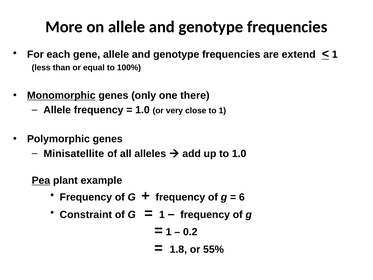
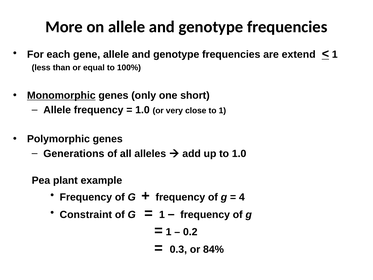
there: there -> short (195, 95)
Minisatellite: Minisatellite -> Generations (74, 153)
Pea underline: present -> none (41, 180)
6: 6 -> 4 (242, 197)
1.8: 1.8 -> 0.3 (178, 249)
55%: 55% -> 84% (214, 249)
